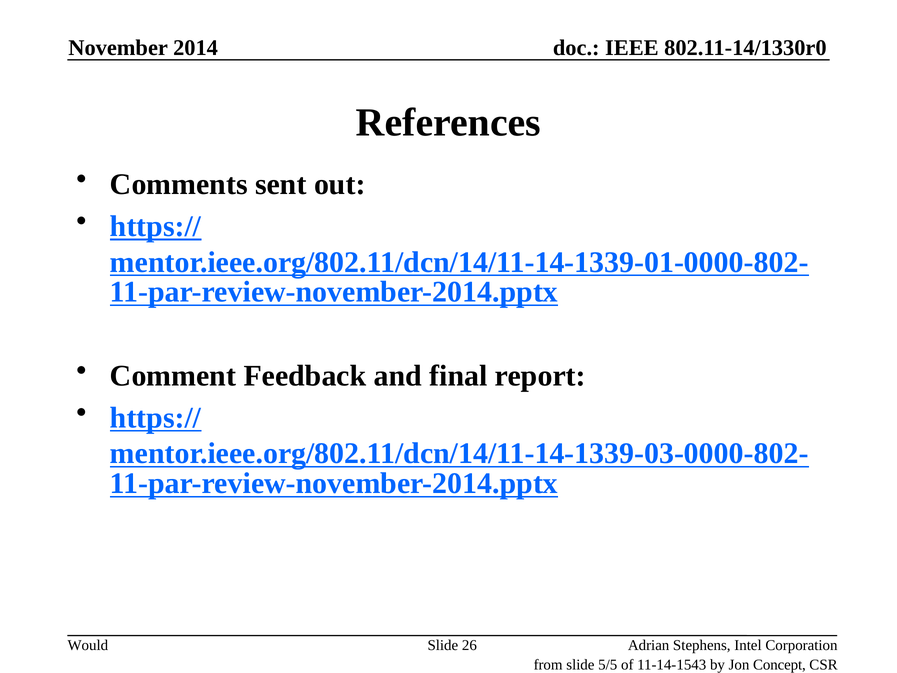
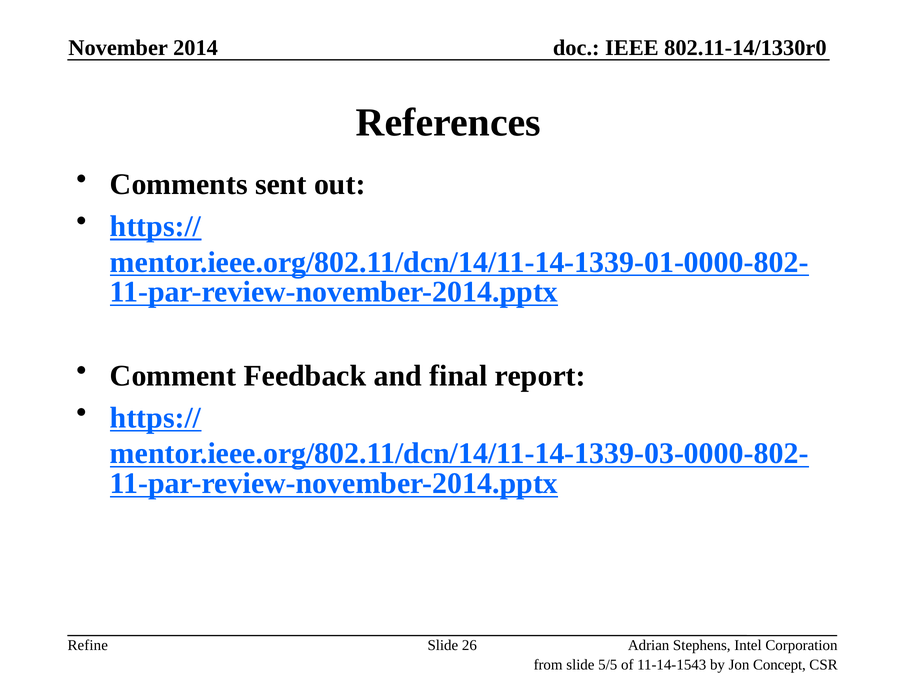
Would: Would -> Refine (88, 645)
